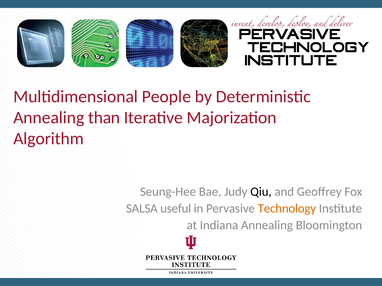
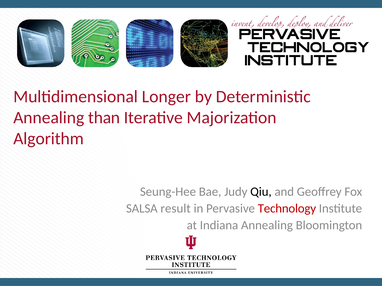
People: People -> Longer (166, 97)
useful: useful -> result (176, 209)
Technology colour: orange -> red (287, 209)
